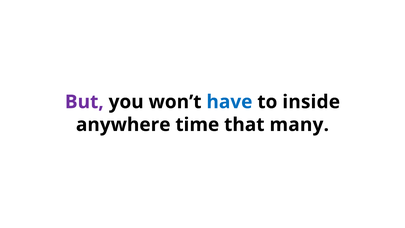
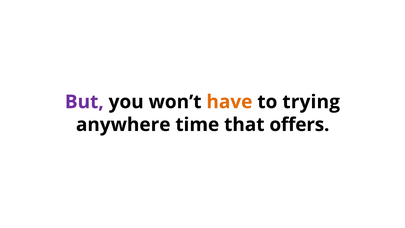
have colour: blue -> orange (229, 102)
inside: inside -> trying (311, 102)
many: many -> offers (299, 125)
